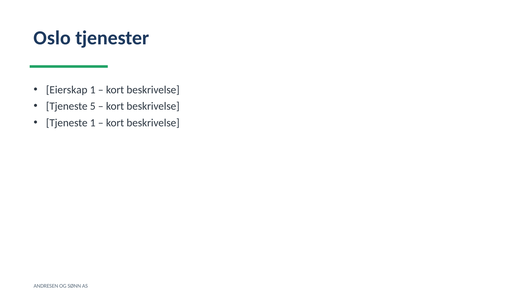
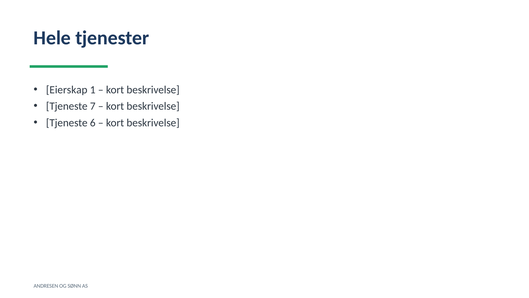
Oslo: Oslo -> Hele (52, 38)
5: 5 -> 7 (93, 106)
Tjeneste 1: 1 -> 6 (93, 123)
